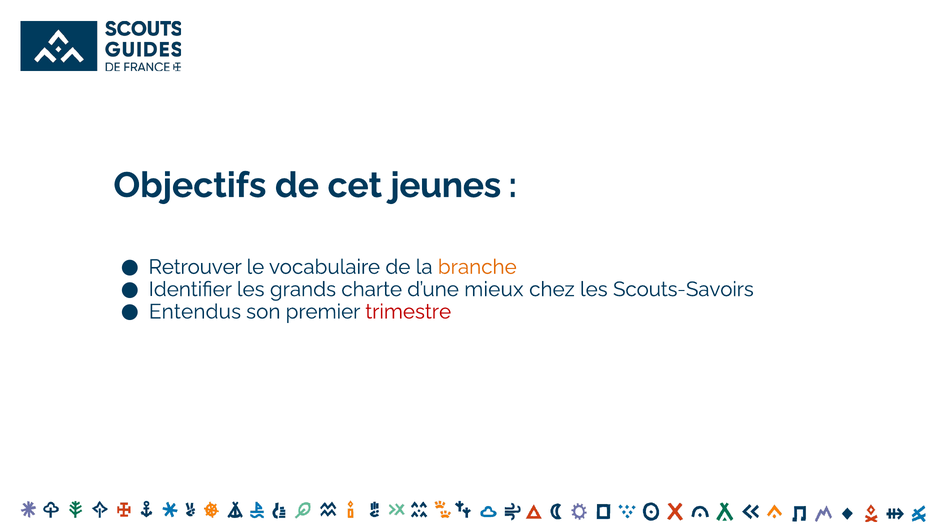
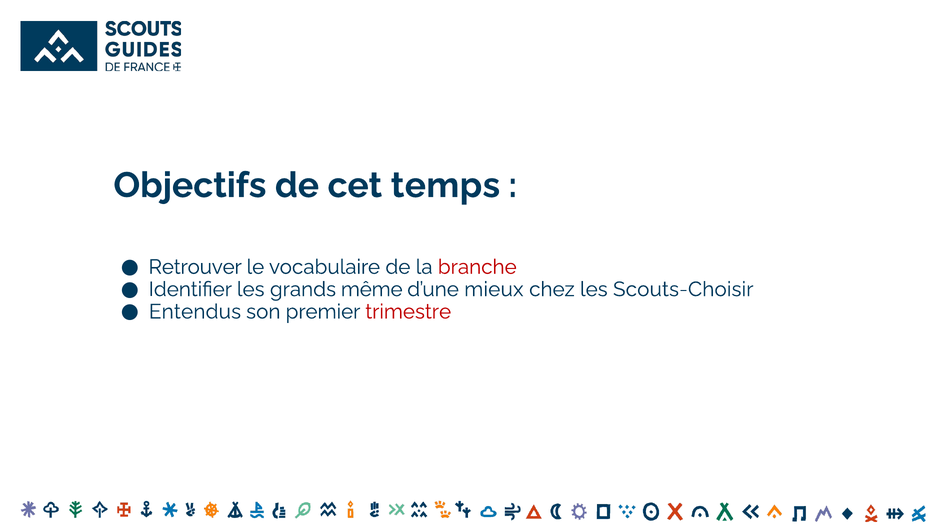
jeunes: jeunes -> temps (445, 185)
branche colour: orange -> red (477, 267)
charte: charte -> même (372, 289)
Scouts-Savoirs: Scouts-Savoirs -> Scouts-Choisir (683, 289)
